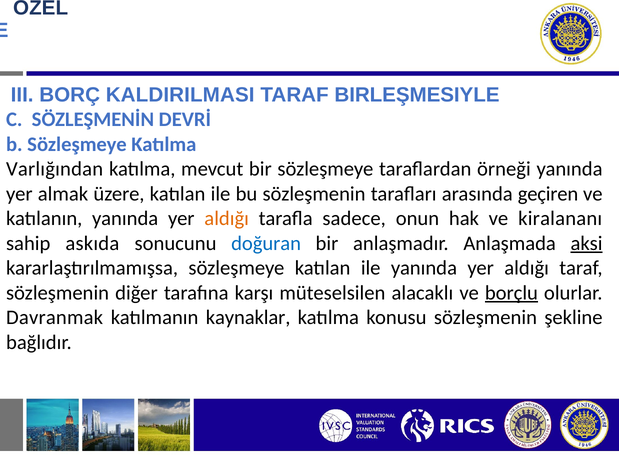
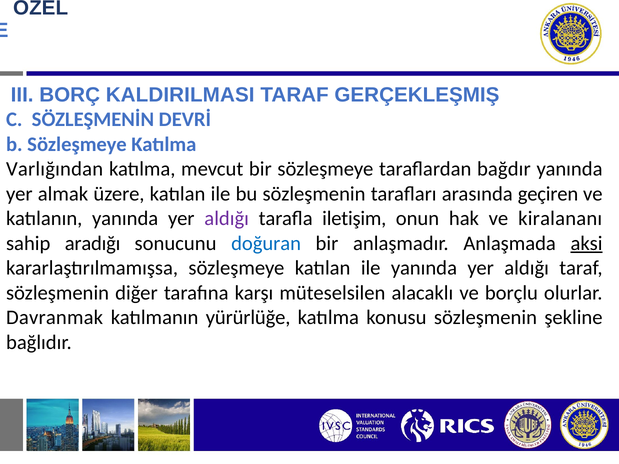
BIRLEŞMESIYLE: BIRLEŞMESIYLE -> GERÇEKLEŞMIŞ (417, 95)
örneği: örneği -> bağdır (504, 169)
aldığı colour: orange -> purple (227, 219)
sadece: sadece -> iletişim (354, 219)
askıda: askıda -> aradığı (93, 243)
borçlu underline: present -> none (511, 293)
kaynaklar: kaynaklar -> yürürlüğe (248, 318)
